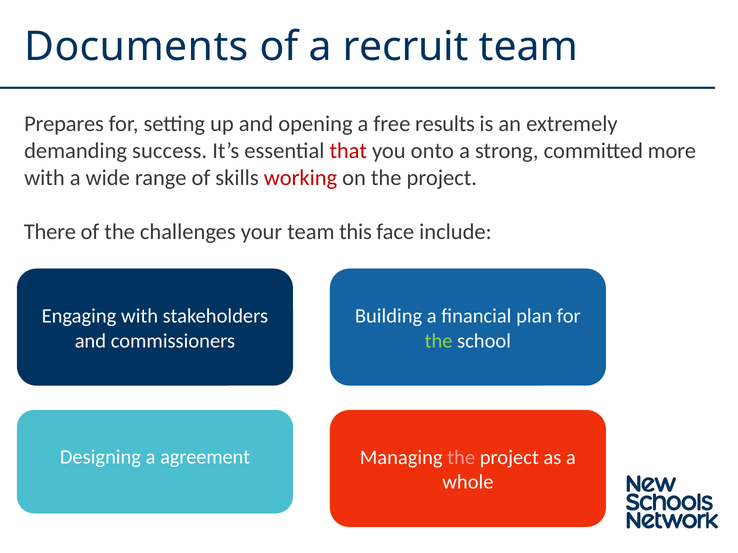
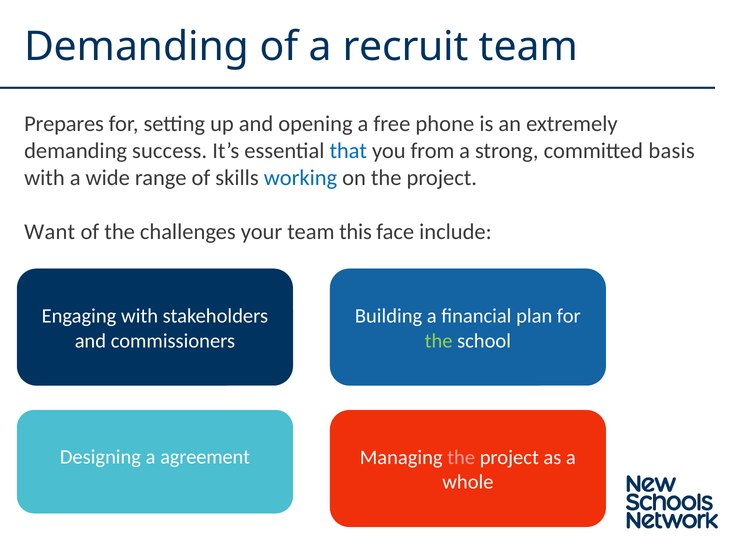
Documents: Documents -> Demanding (137, 47)
results: results -> phone (445, 124)
that colour: red -> blue (348, 151)
onto: onto -> from (433, 151)
more: more -> basis (672, 151)
working colour: red -> blue (300, 178)
There: There -> Want (50, 232)
